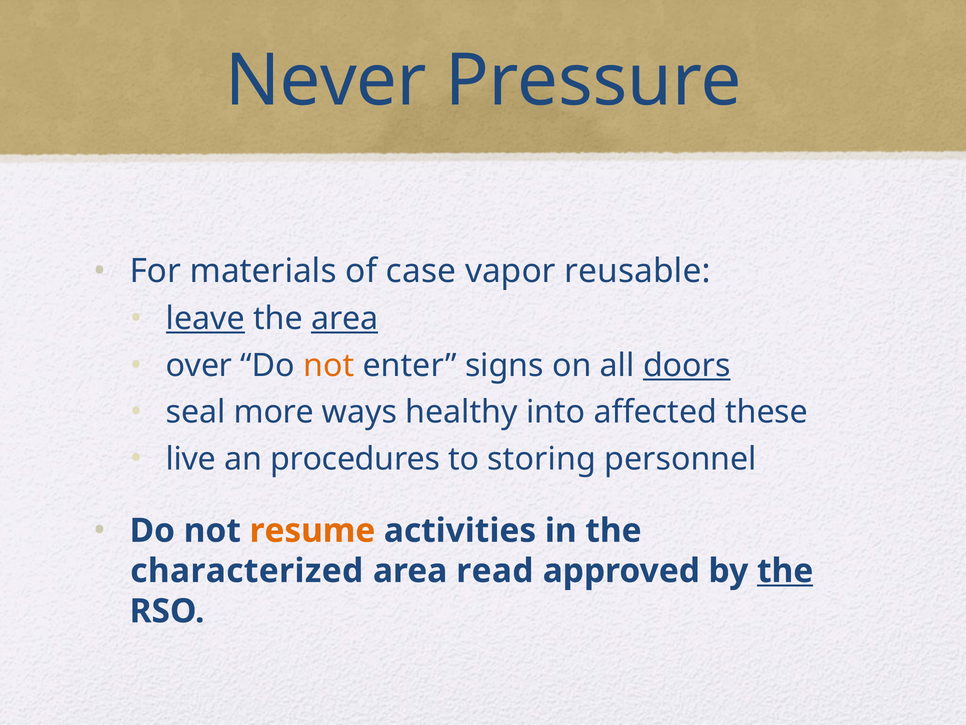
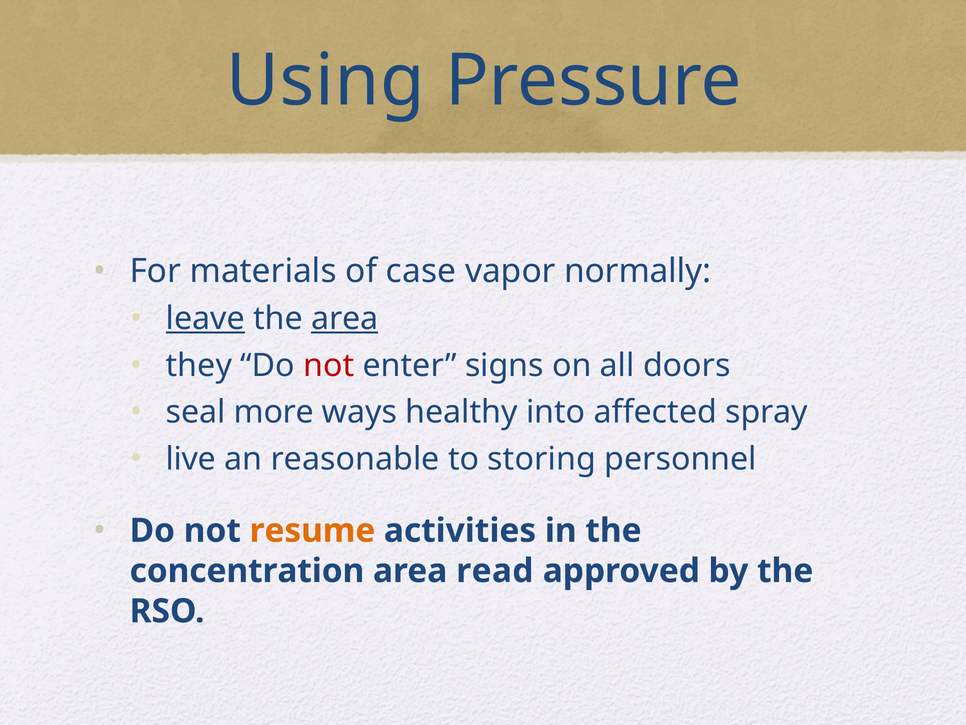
Never: Never -> Using (325, 81)
reusable: reusable -> normally (638, 271)
over: over -> they (199, 365)
not colour: orange -> red (329, 365)
doors underline: present -> none (687, 365)
these: these -> spray (767, 412)
procedures: procedures -> reasonable (355, 459)
characterized: characterized -> concentration (247, 571)
the underline: present -> none (785, 571)
